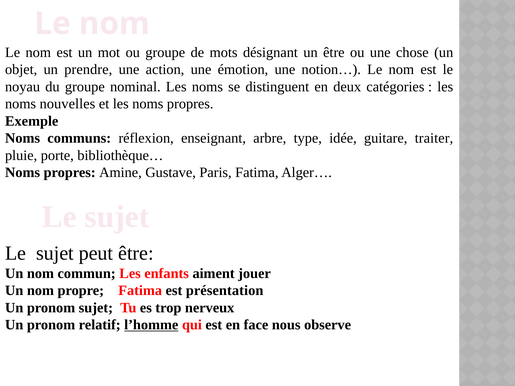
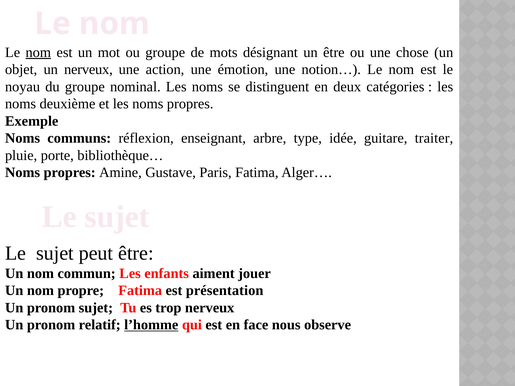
nom underline: none -> present (38, 52)
un prendre: prendre -> nerveux (88, 70)
nouvelles: nouvelles -> deuxième (67, 104)
